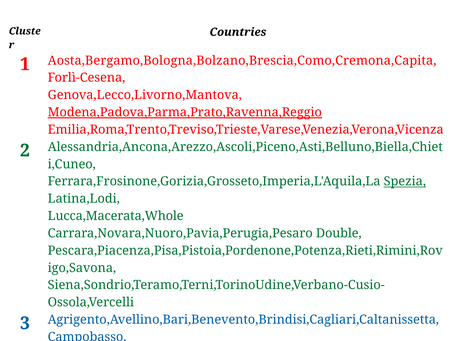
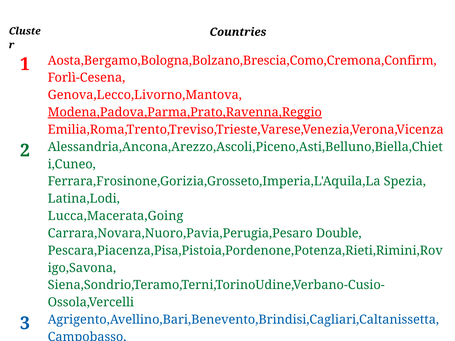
Aosta,Bergamo,Bologna,Bolzano,Brescia,Como,Cremona,Capita: Aosta,Bergamo,Bologna,Bolzano,Brescia,Como,Cremona,Capita -> Aosta,Bergamo,Bologna,Bolzano,Brescia,Como,Cremona,Confirm (242, 61)
Spezia underline: present -> none (405, 182)
Lucca,Macerata,Whole: Lucca,Macerata,Whole -> Lucca,Macerata,Going (116, 216)
